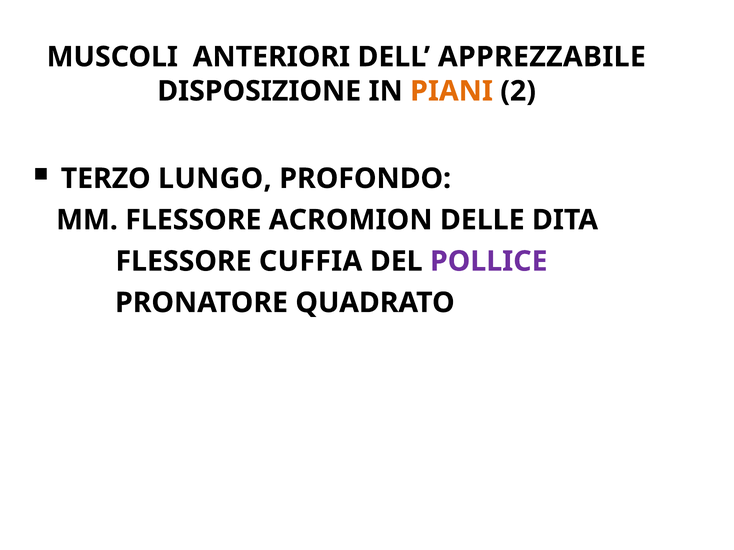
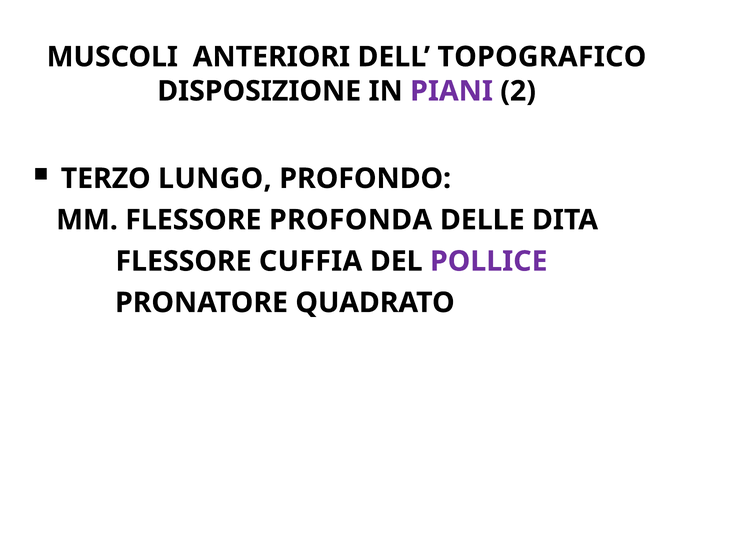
APPREZZABILE: APPREZZABILE -> TOPOGRAFICO (542, 57)
PIANI colour: orange -> purple (452, 91)
ACROMION: ACROMION -> PROFONDA (351, 220)
